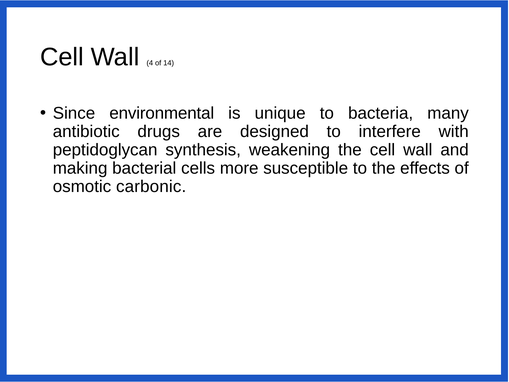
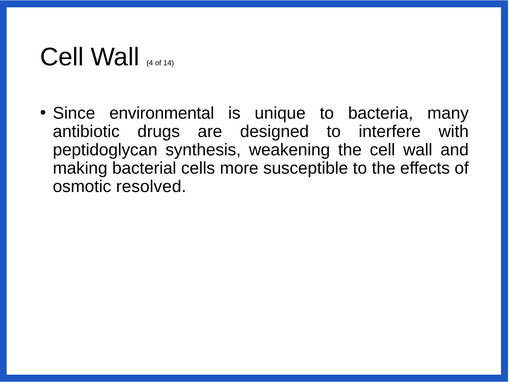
carbonic: carbonic -> resolved (151, 186)
